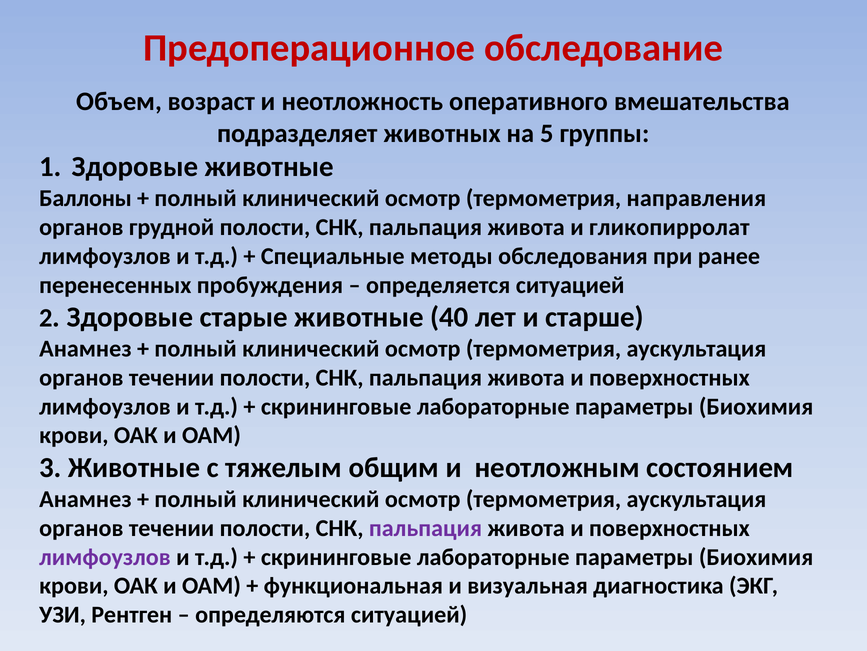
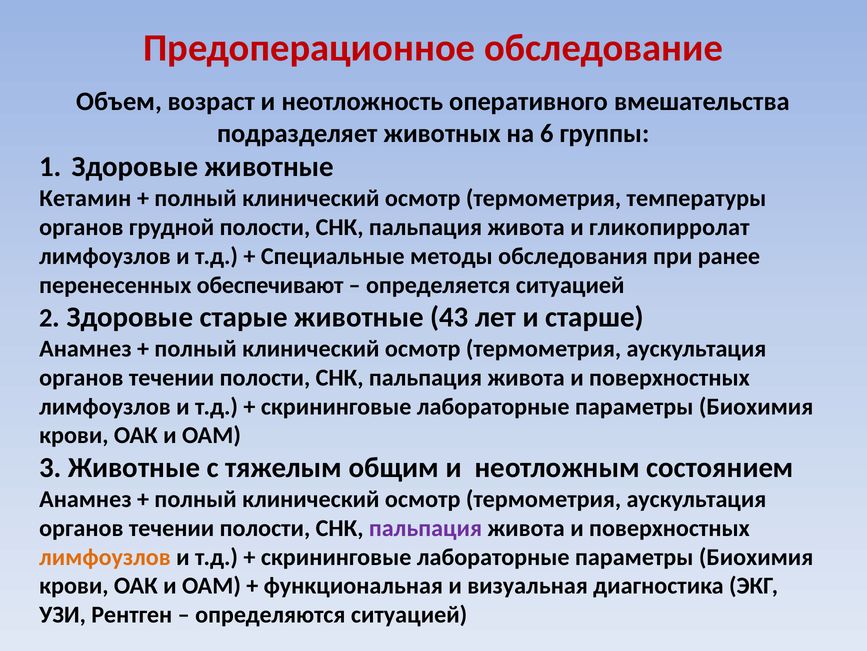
5: 5 -> 6 (547, 133)
Баллоны: Баллоны -> Кетамин (85, 198)
направления: направления -> температуры (696, 198)
пробуждения: пробуждения -> обеспечивают (270, 285)
40: 40 -> 43 (449, 317)
лимфоузлов colour: purple -> orange (105, 556)
